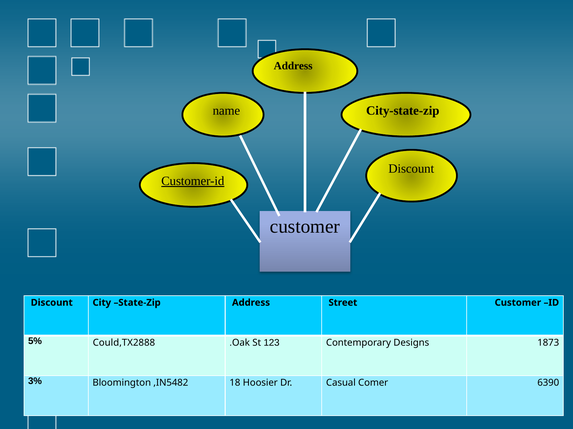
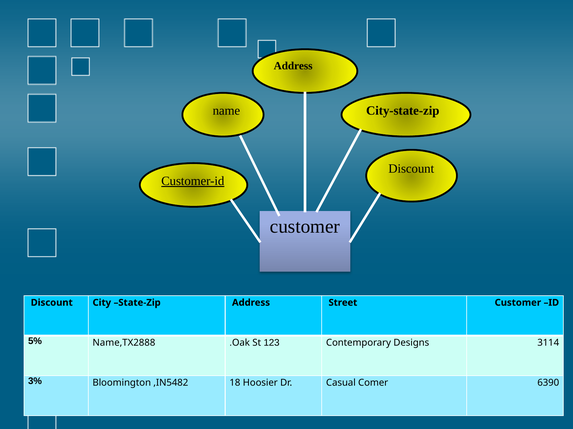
Could,TX2888: Could,TX2888 -> Name,TX2888 (124, 343)
1873: 1873 -> 3114 (548, 343)
